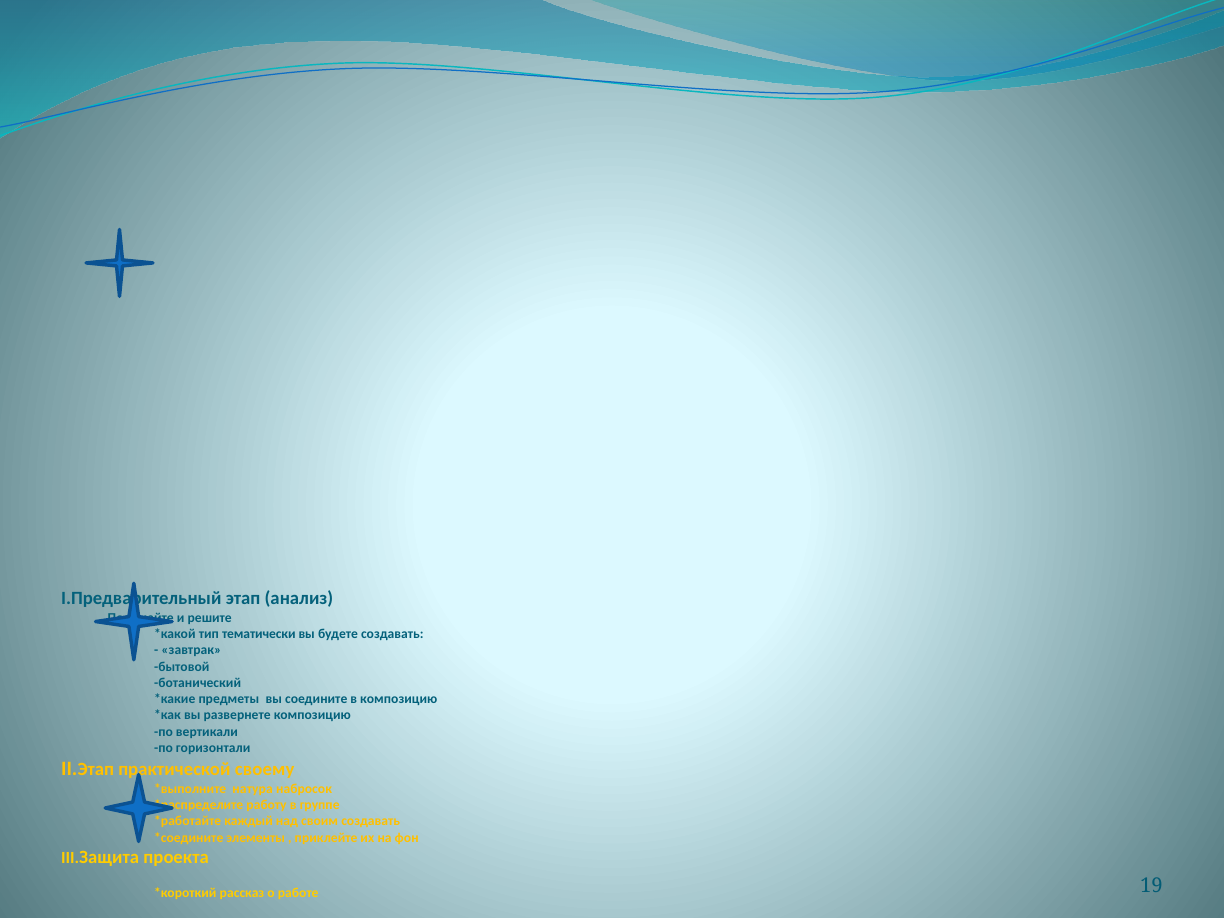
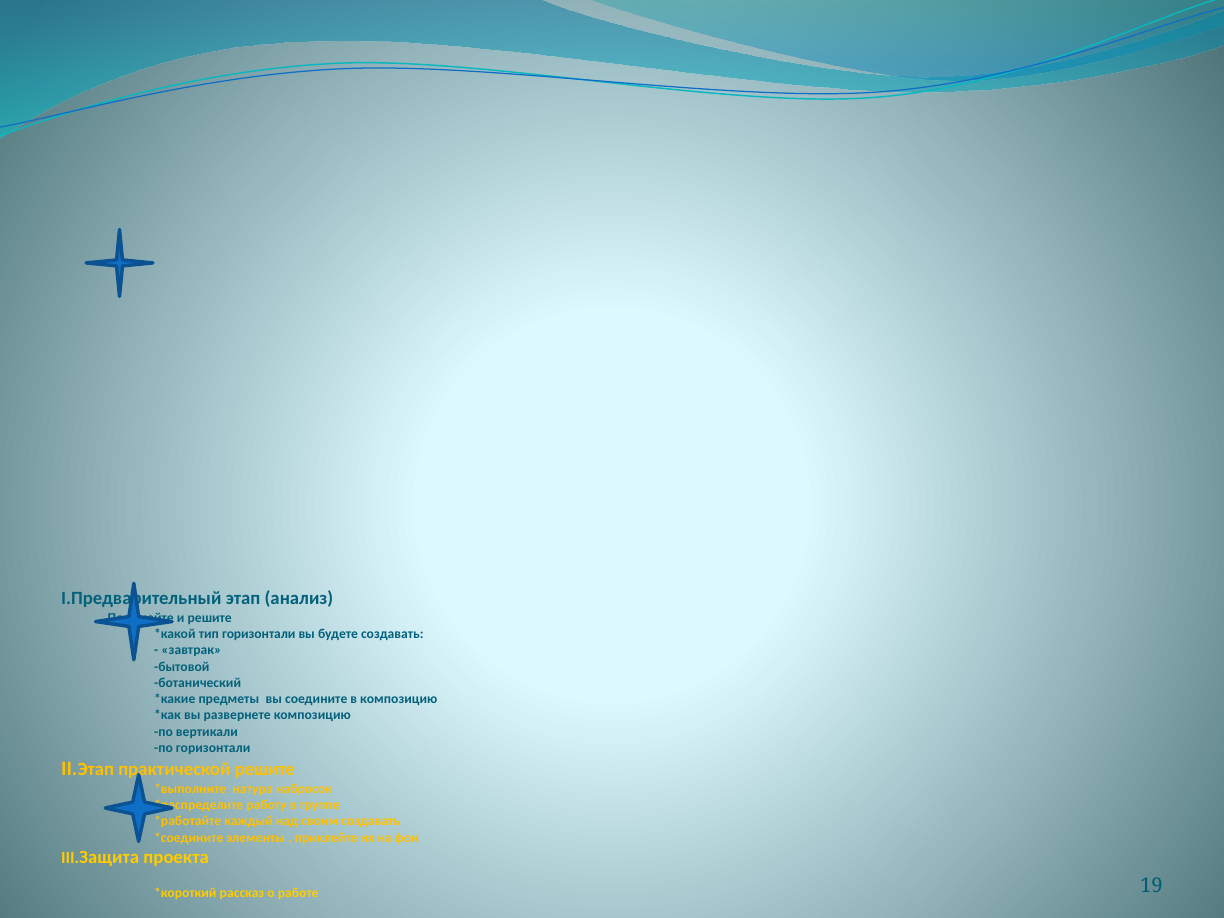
тип тематически: тематически -> горизонтали (259, 634)
своему: своему -> решите (265, 769)
